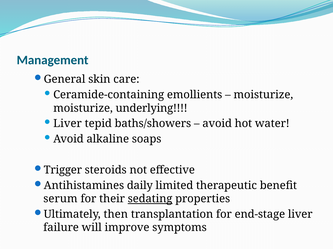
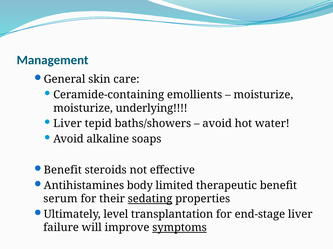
Trigger: Trigger -> Benefit (63, 171)
daily: daily -> body (140, 186)
then: then -> level (116, 215)
symptoms underline: none -> present (180, 228)
